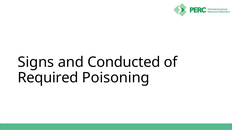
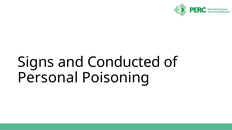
Required: Required -> Personal (48, 78)
